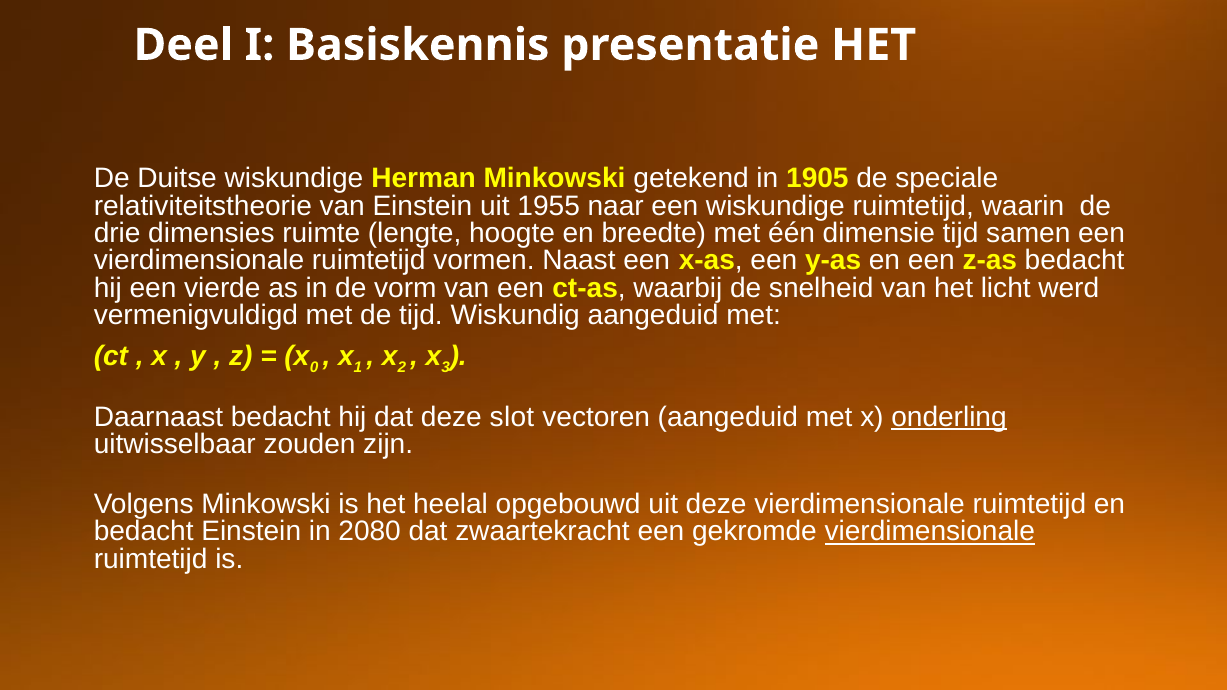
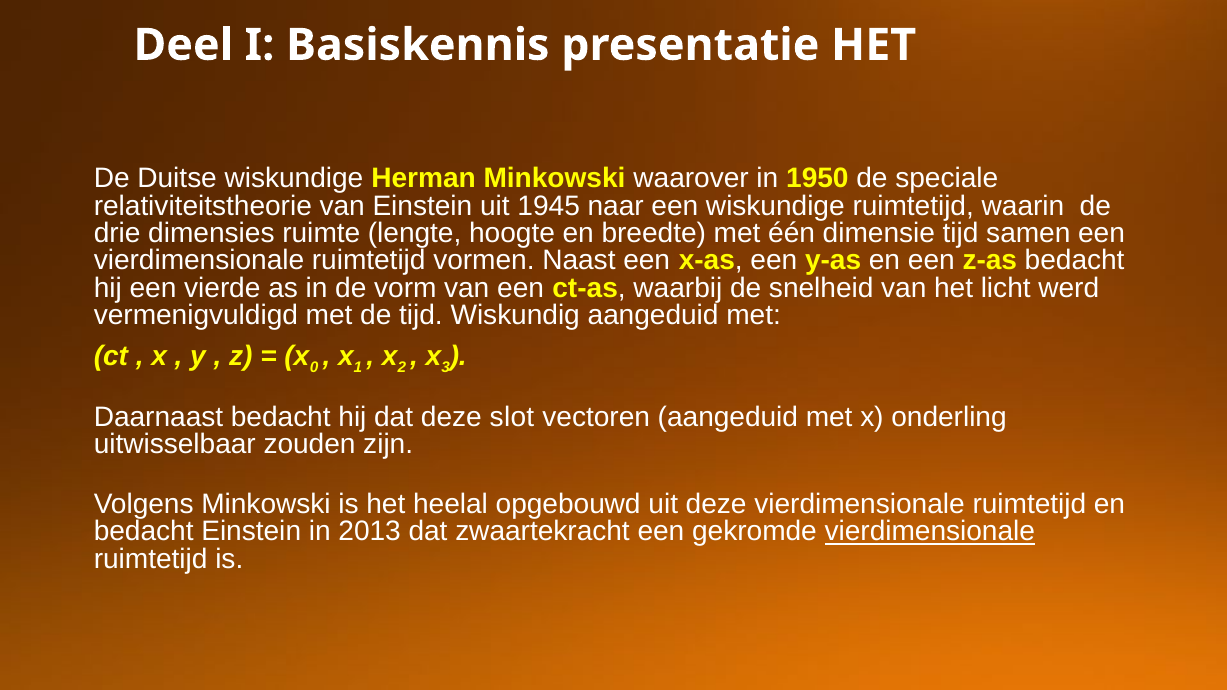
getekend: getekend -> waarover (691, 179)
1905: 1905 -> 1950 (817, 179)
1955: 1955 -> 1945 (549, 206)
onderling underline: present -> none (949, 417)
2080: 2080 -> 2013 (370, 532)
